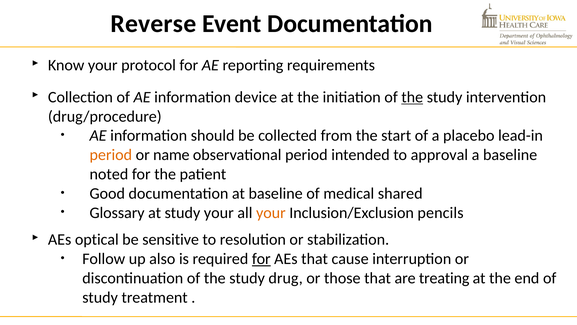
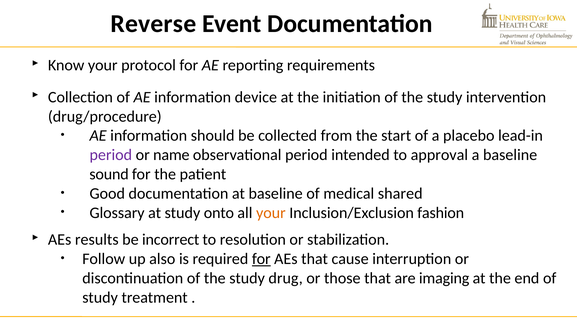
the underline: present -> none (412, 97)
period colour: orange -> purple (111, 155)
noted: noted -> sound (109, 174)
study your: your -> onto (219, 212)
pencils: pencils -> fashion (441, 212)
optical: optical -> results (97, 239)
sensitive: sensitive -> incorrect (171, 239)
treating: treating -> imaging (444, 278)
